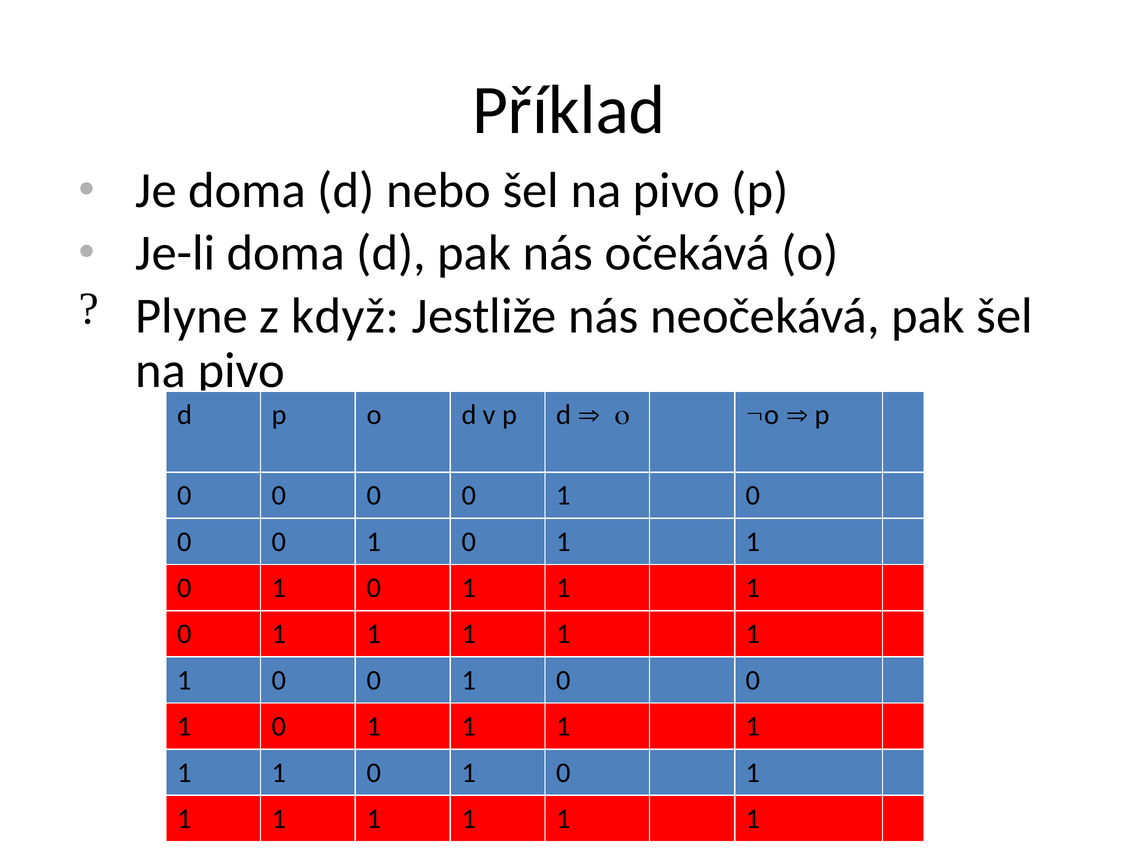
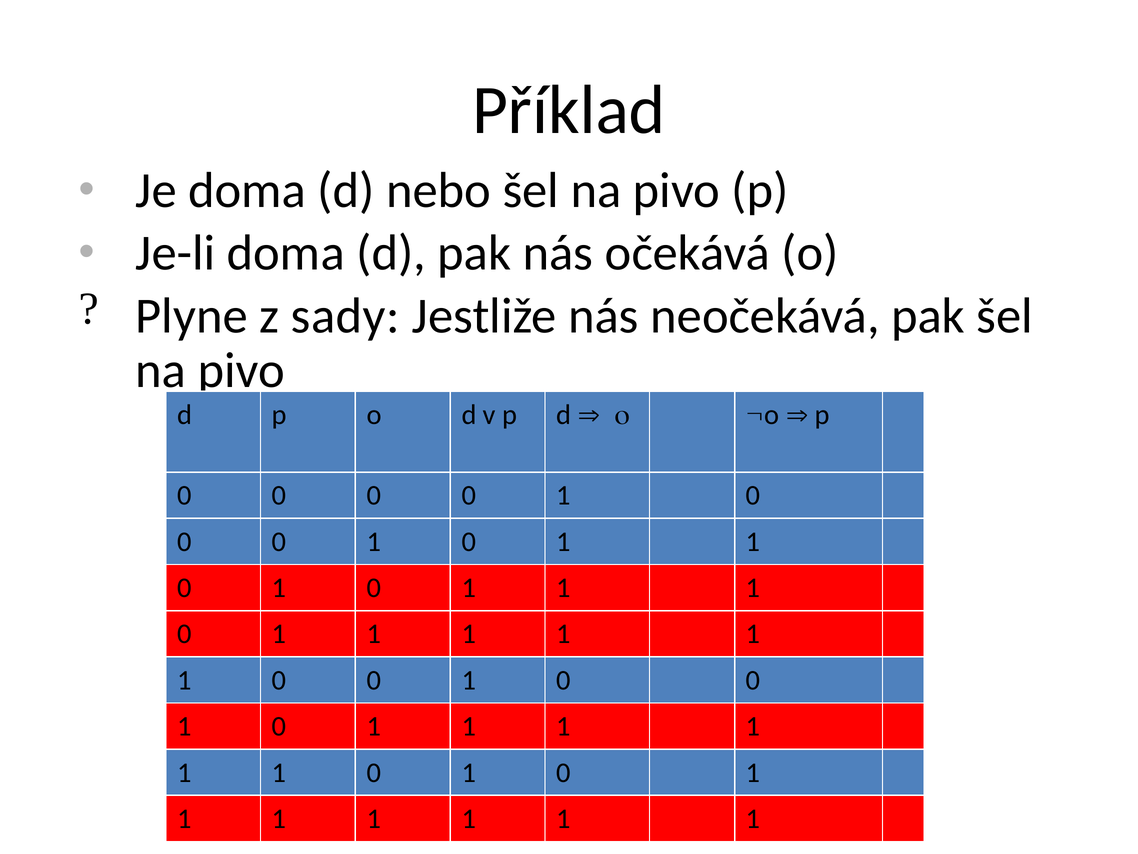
když: když -> sady (345, 316)
